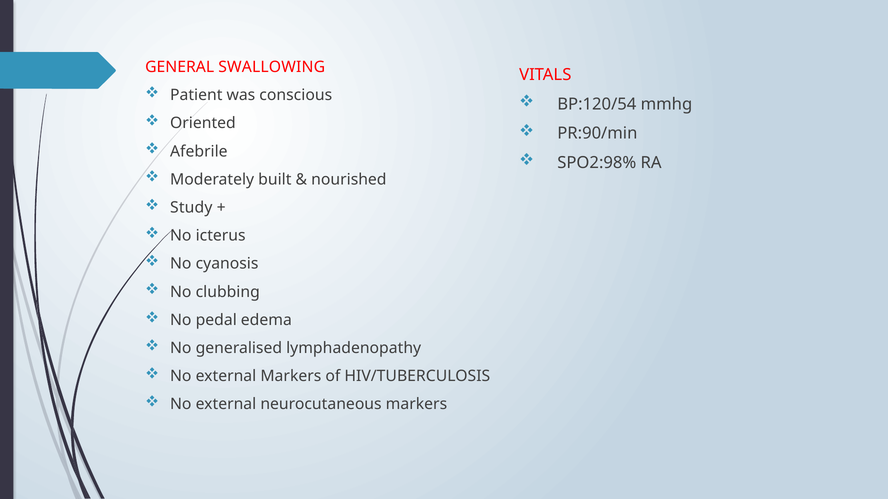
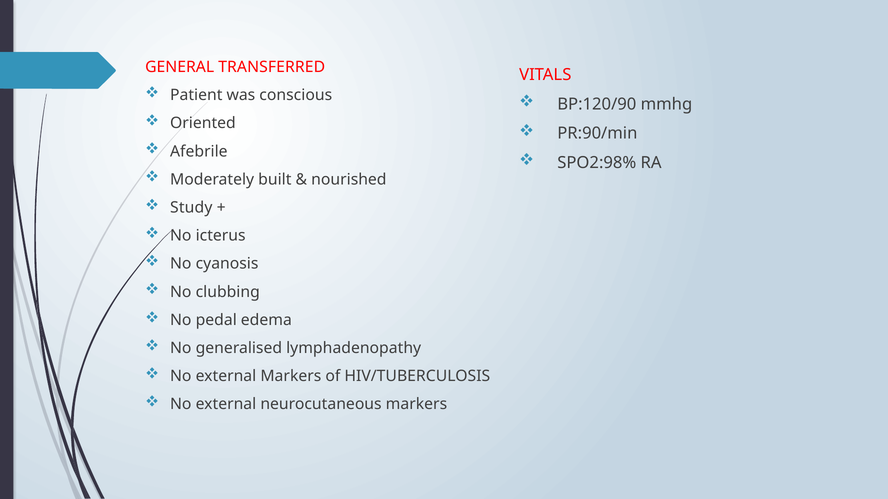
SWALLOWING: SWALLOWING -> TRANSFERRED (272, 67)
BP:120/54: BP:120/54 -> BP:120/90 (597, 104)
